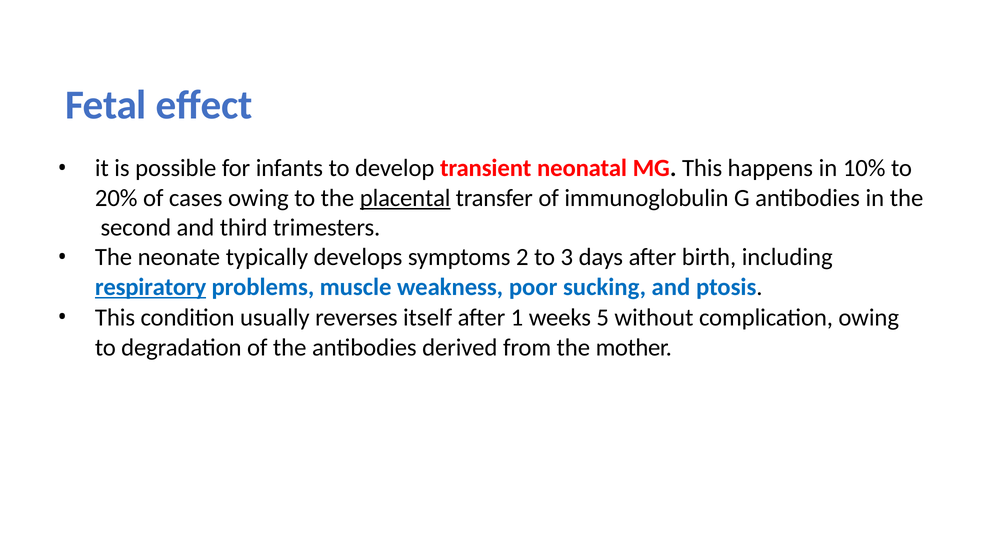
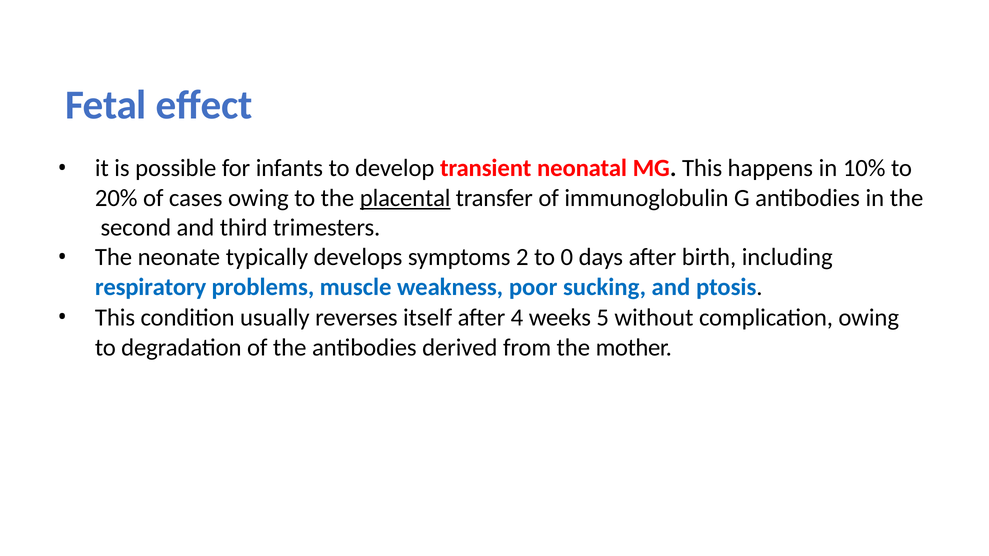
3: 3 -> 0 (567, 257)
respiratory underline: present -> none (151, 287)
1: 1 -> 4 (517, 318)
